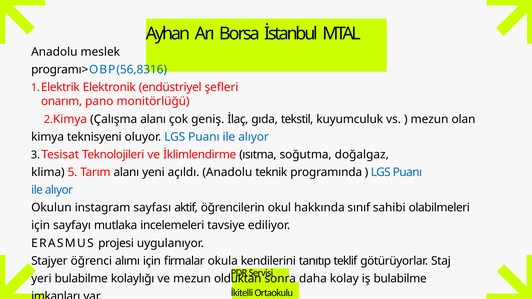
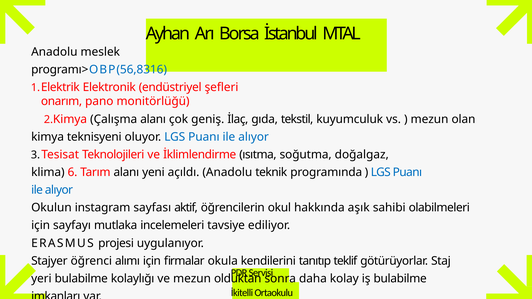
5: 5 -> 6 (73, 172)
sınıf: sınıf -> aşık (359, 208)
